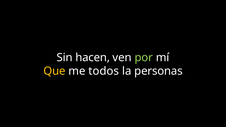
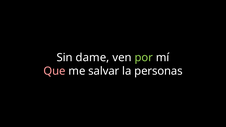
hacen: hacen -> dame (93, 58)
Que colour: yellow -> pink (54, 71)
todos: todos -> salvar (104, 71)
